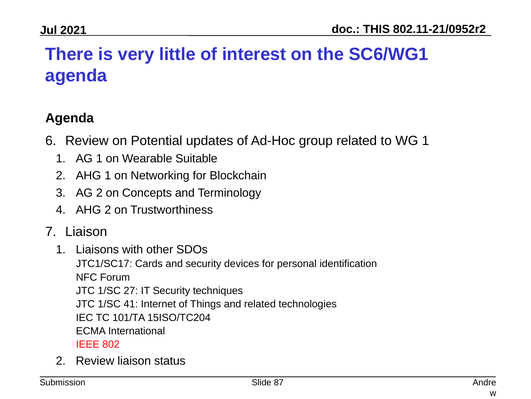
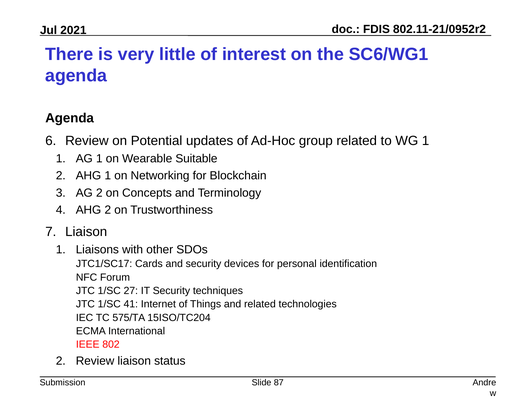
THIS: THIS -> FDIS (376, 29)
101/TA: 101/TA -> 575/TA (129, 317)
